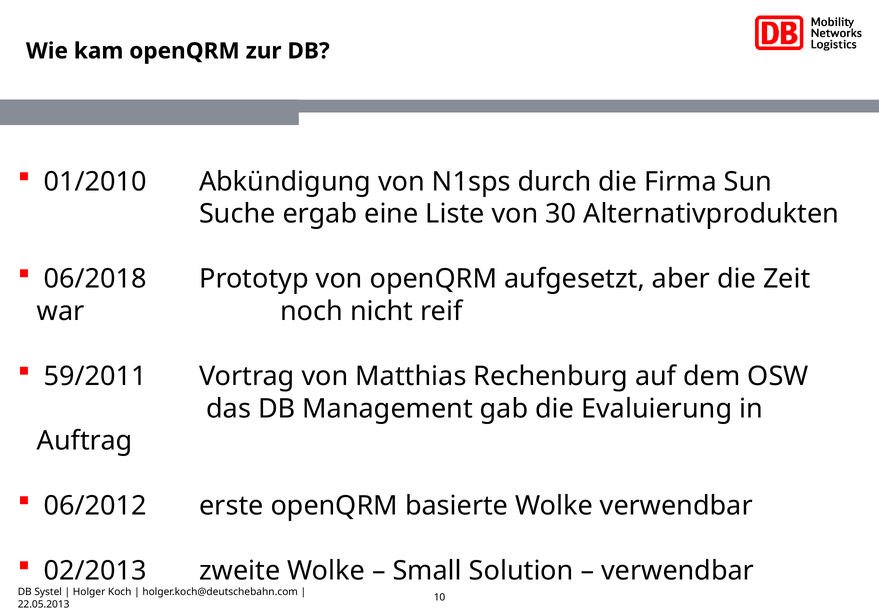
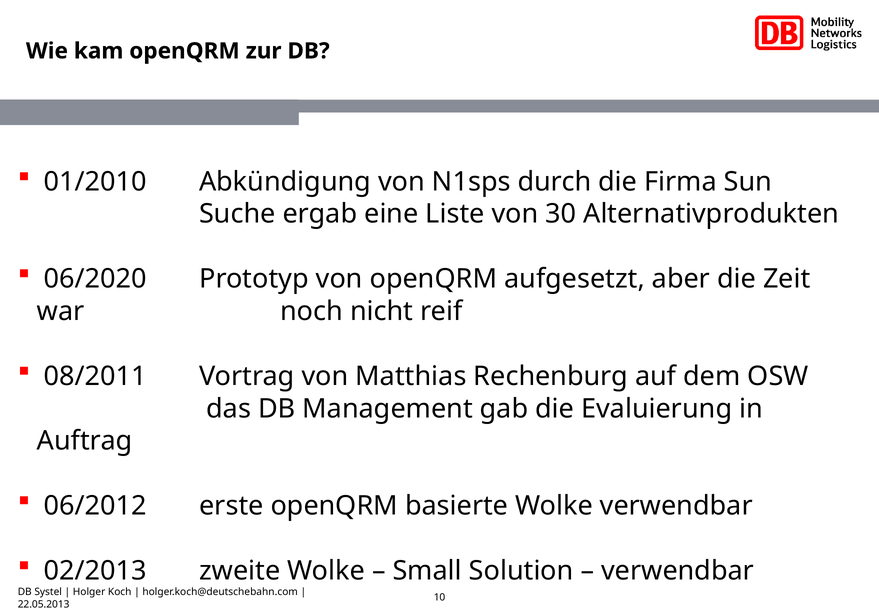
06/2018: 06/2018 -> 06/2020 (95, 279)
59/2011: 59/2011 -> 08/2011 (95, 377)
